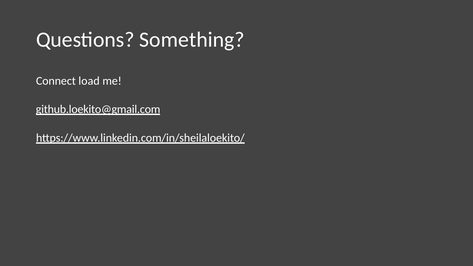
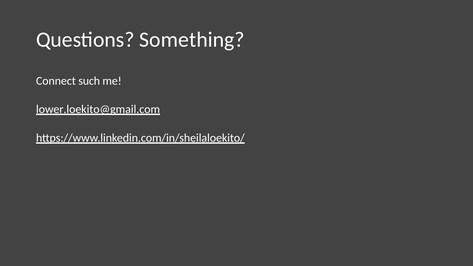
load: load -> such (89, 81)
github.loekito@gmail.com: github.loekito@gmail.com -> lower.loekito@gmail.com (98, 109)
